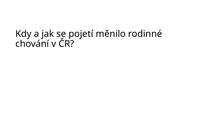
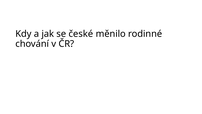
pojetí: pojetí -> české (81, 34)
